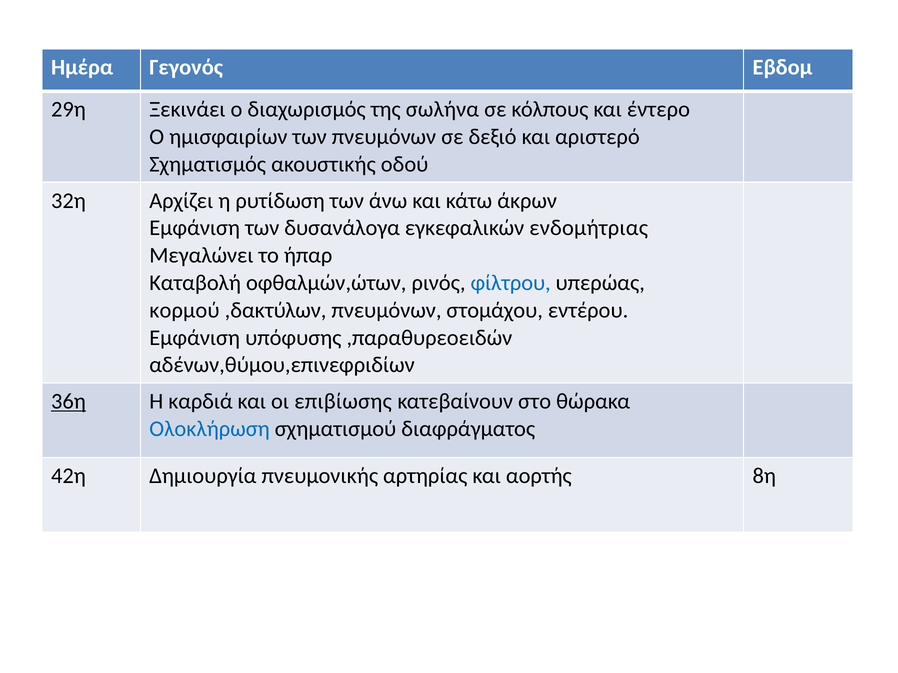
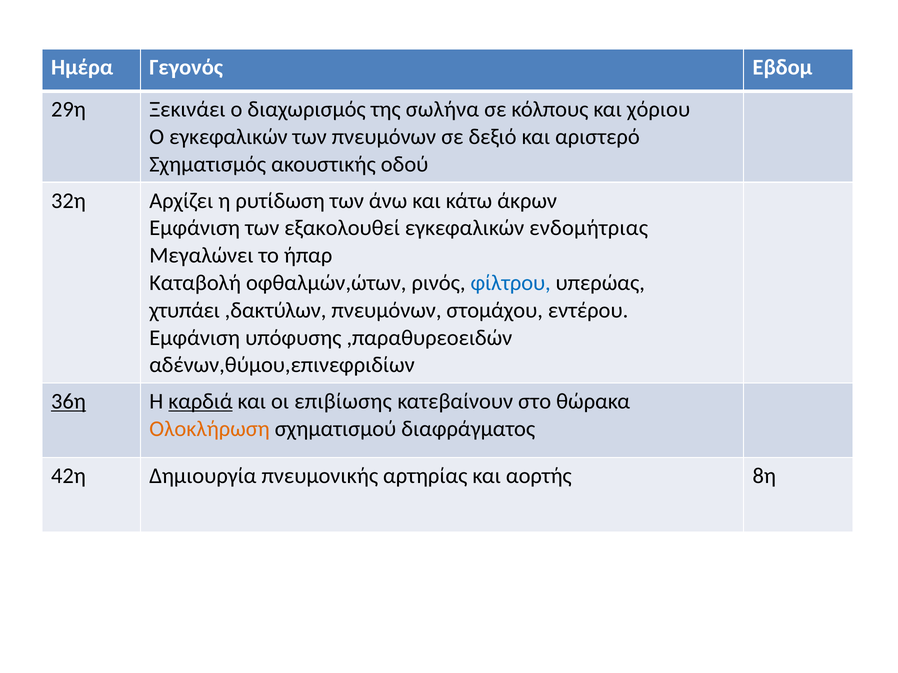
έντερο: έντερο -> χόριου (659, 110)
Ο ημισφαιρίων: ημισφαιρίων -> εγκεφαλικών (228, 137)
δυσανάλογα: δυσανάλογα -> εξακολουθεί (342, 228)
κορμού: κορμού -> χτυπάει (185, 310)
καρδιά underline: none -> present (200, 402)
Ολοκλήρωση colour: blue -> orange (210, 429)
